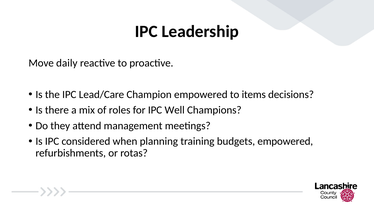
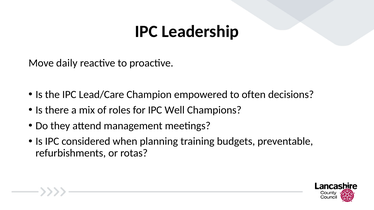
items: items -> often (254, 95)
budgets empowered: empowered -> preventable (285, 142)
